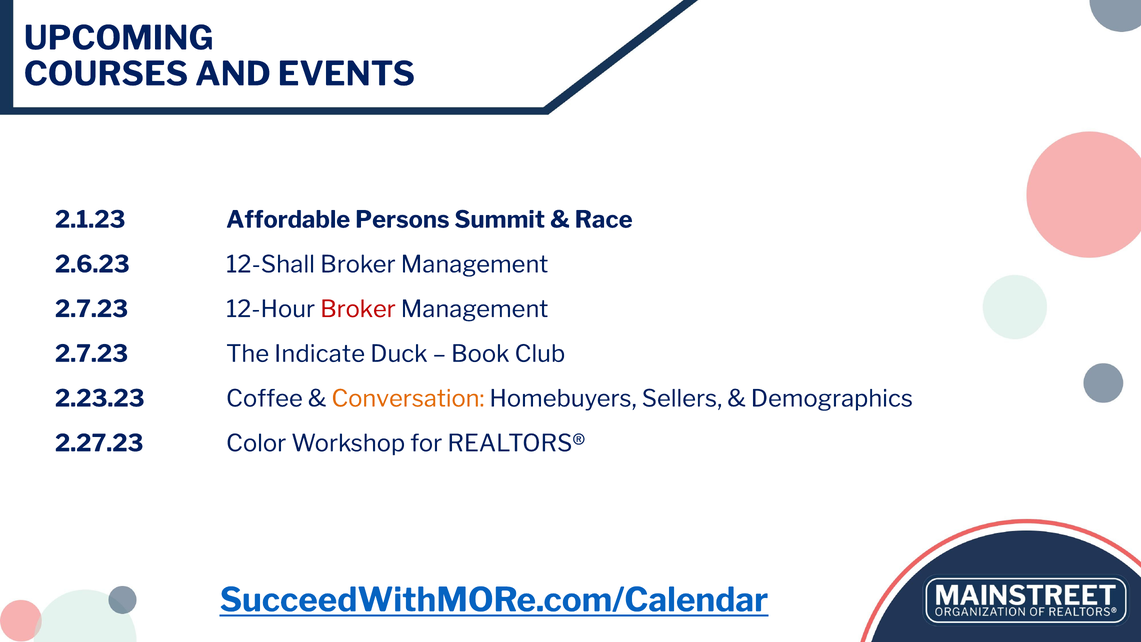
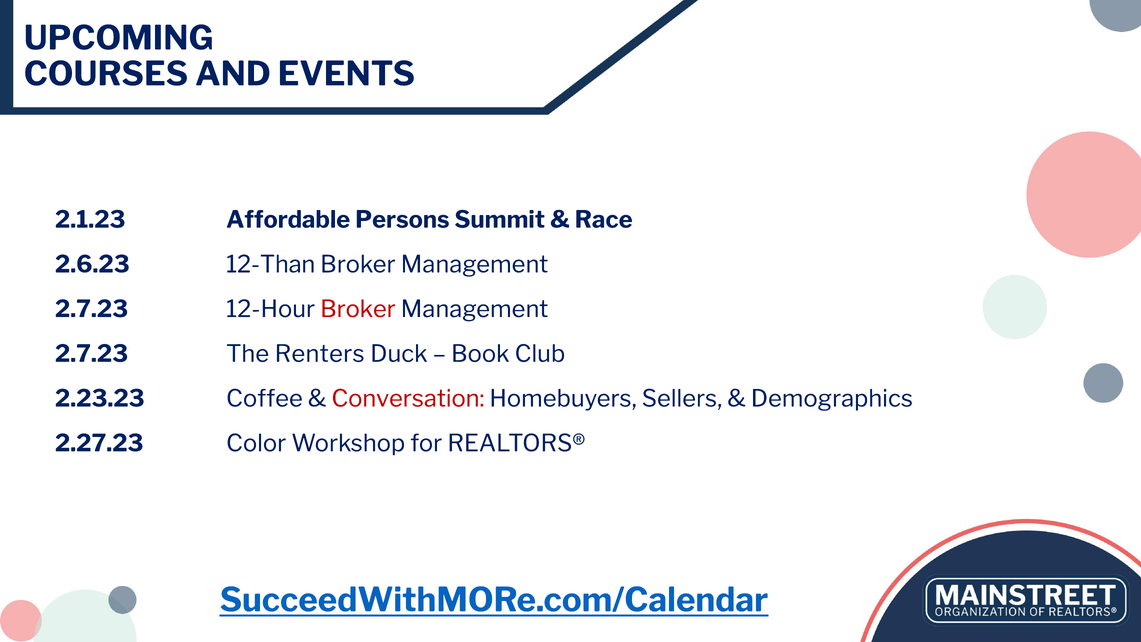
12-Shall: 12-Shall -> 12-Than (271, 264)
Indicate: Indicate -> Renters (320, 354)
Conversation colour: orange -> red (408, 399)
